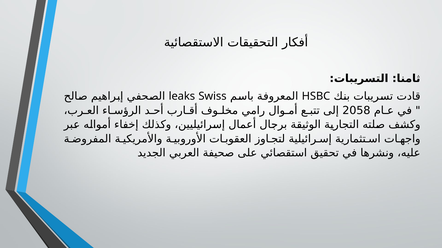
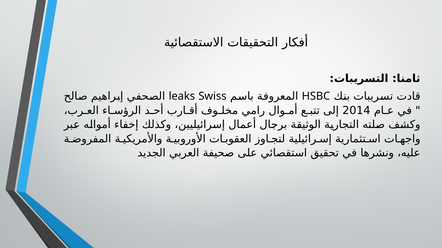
2058: 2058 -> 2014 (356, 111)
